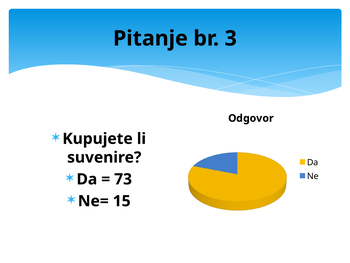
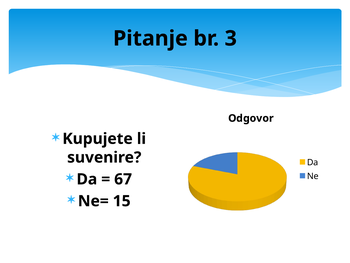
73: 73 -> 67 (123, 179)
